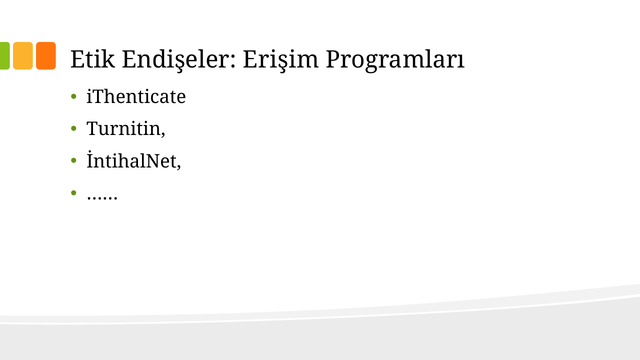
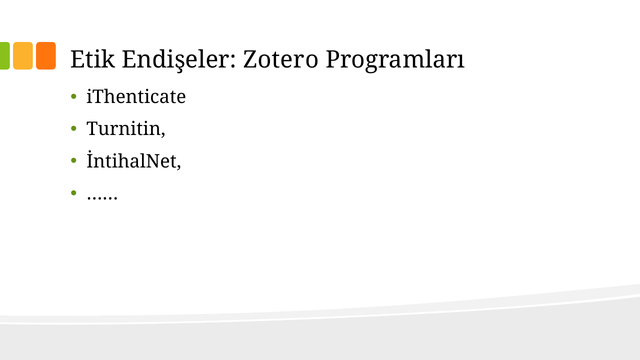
Erişim: Erişim -> Zotero (281, 60)
